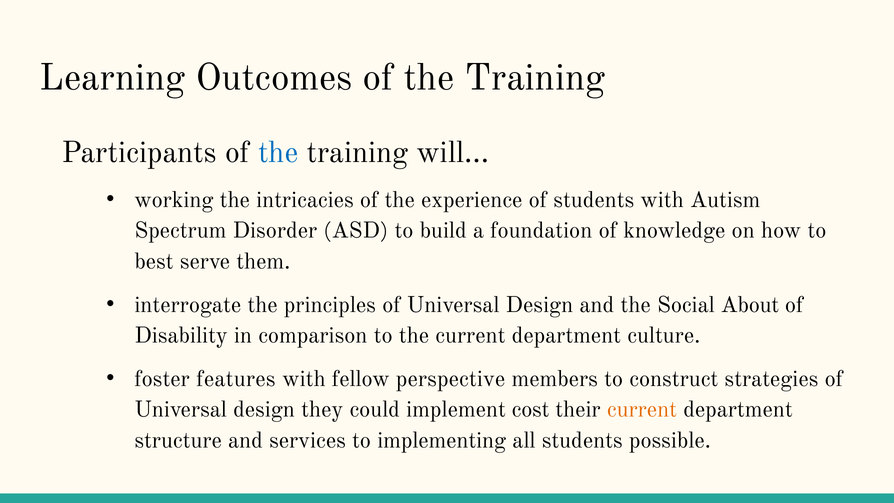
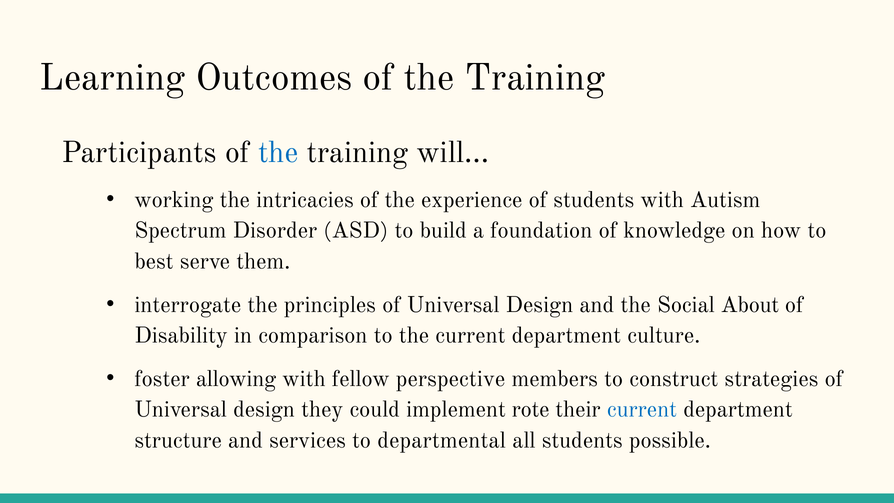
features: features -> allowing (236, 379)
cost: cost -> rote (531, 410)
current colour: orange -> blue (642, 410)
implementing: implementing -> departmental (442, 440)
